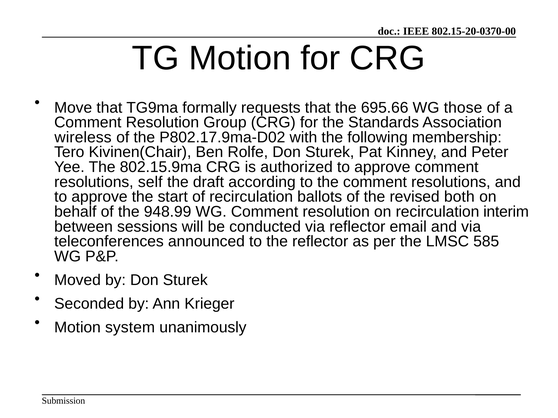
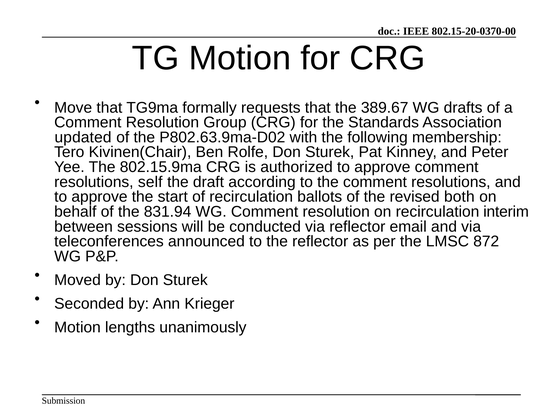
695.66: 695.66 -> 389.67 (385, 108)
those: those -> drafts (463, 108)
wireless: wireless -> updated (83, 137)
P802.17.9ma-D02: P802.17.9ma-D02 -> P802.63.9ma-D02 (222, 137)
948.99: 948.99 -> 831.94 (168, 212)
585: 585 -> 872 (486, 242)
system: system -> lengths (130, 328)
